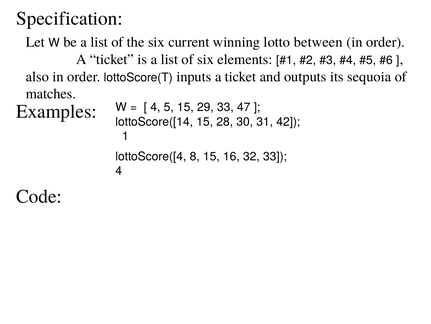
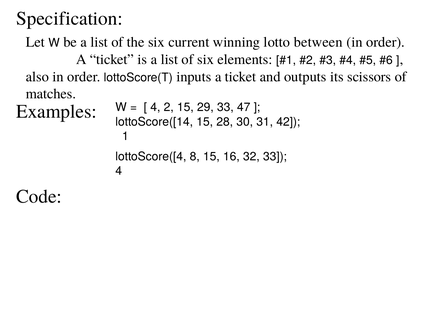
sequoia: sequoia -> scissors (369, 76)
5: 5 -> 2 (169, 107)
